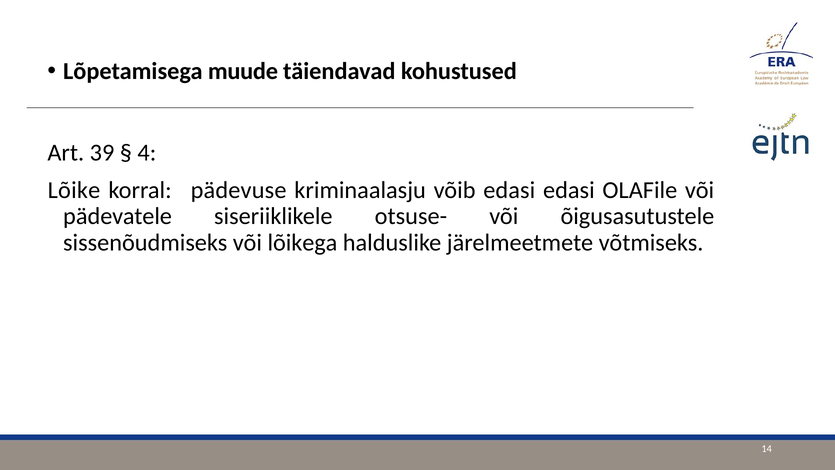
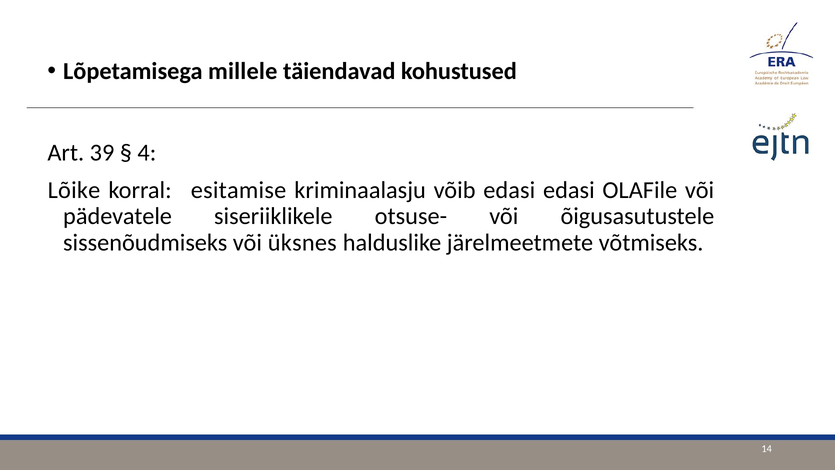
muude: muude -> millele (243, 71)
pädevuse: pädevuse -> esitamise (239, 190)
lõikega: lõikega -> üksnes (302, 242)
